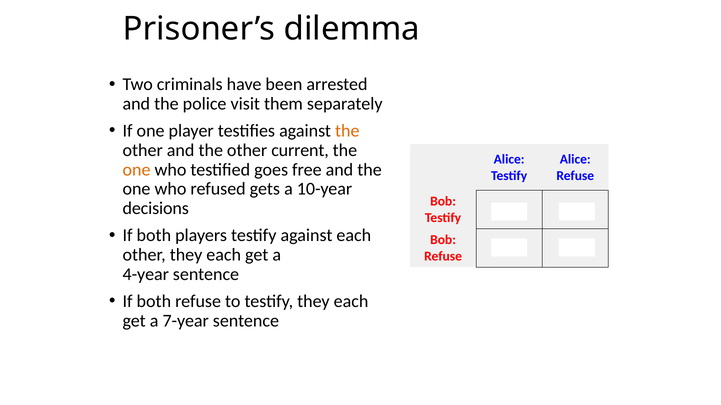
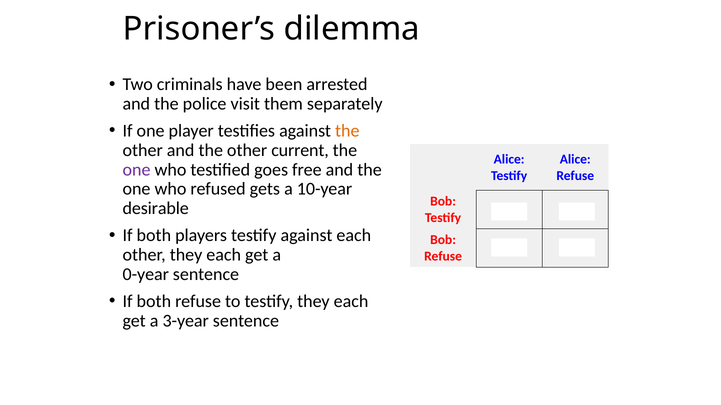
one colour: orange -> purple (137, 170)
decisions: decisions -> desirable (156, 209)
4-year: 4-year -> 0-year (146, 275)
7-year: 7-year -> 3-year (186, 321)
